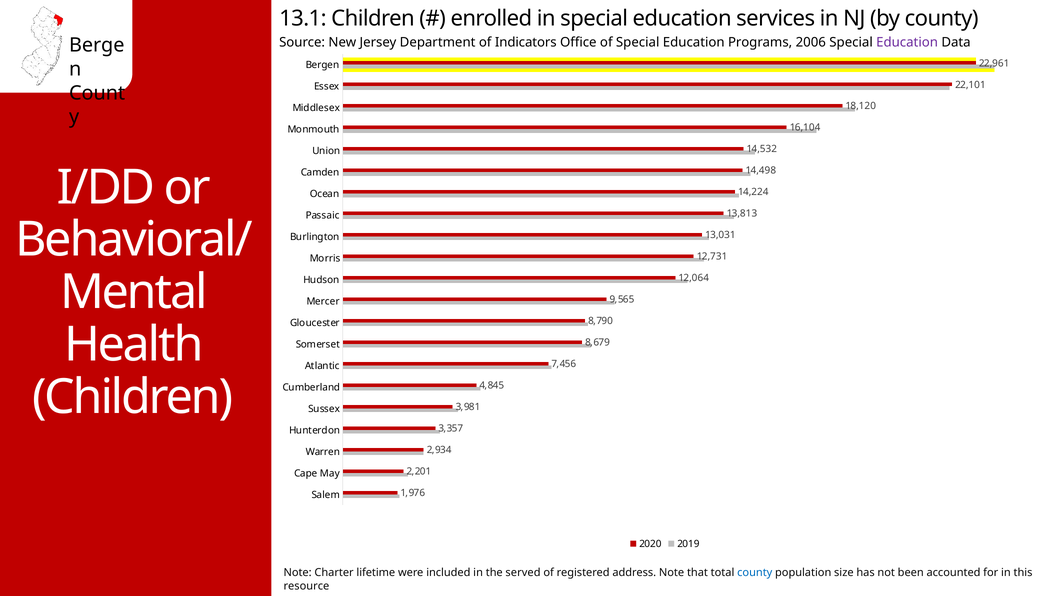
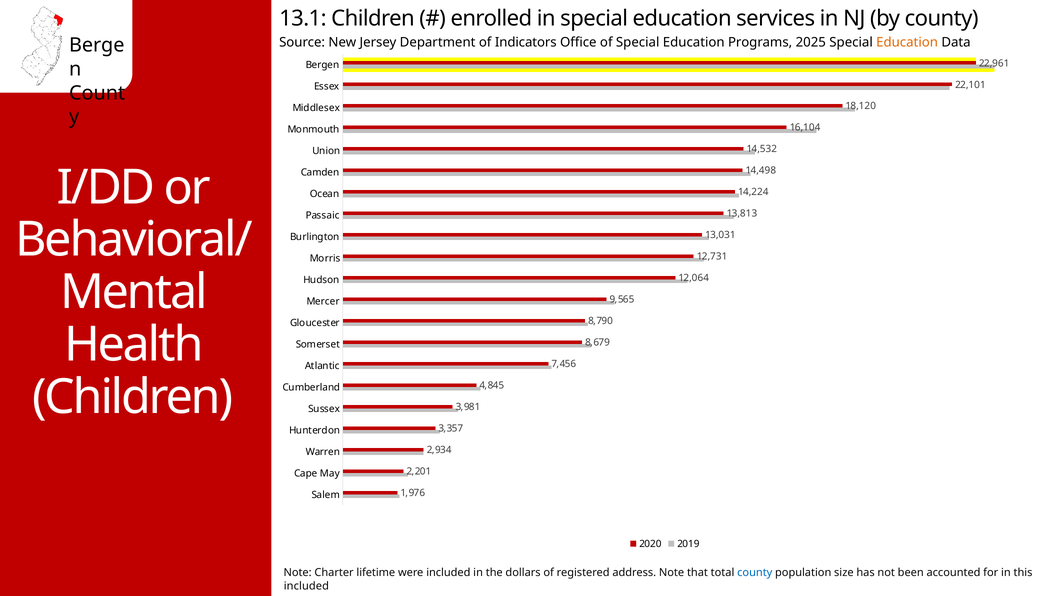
2006: 2006 -> 2025 (811, 42)
Education colour: purple -> orange (907, 42)
served: served -> dollars (523, 572)
resource: resource -> included (306, 586)
